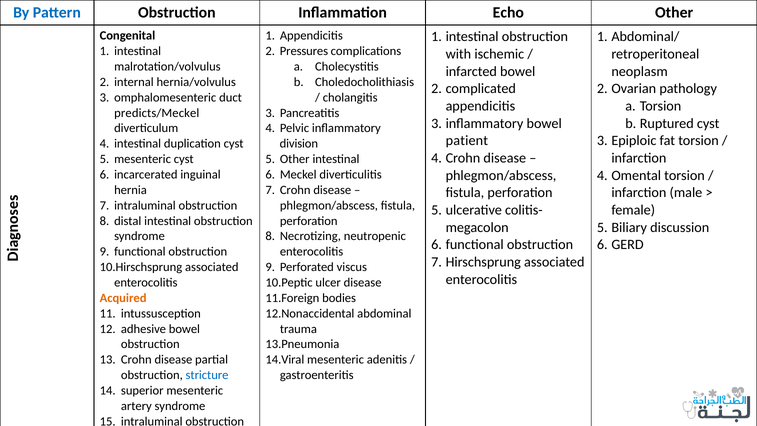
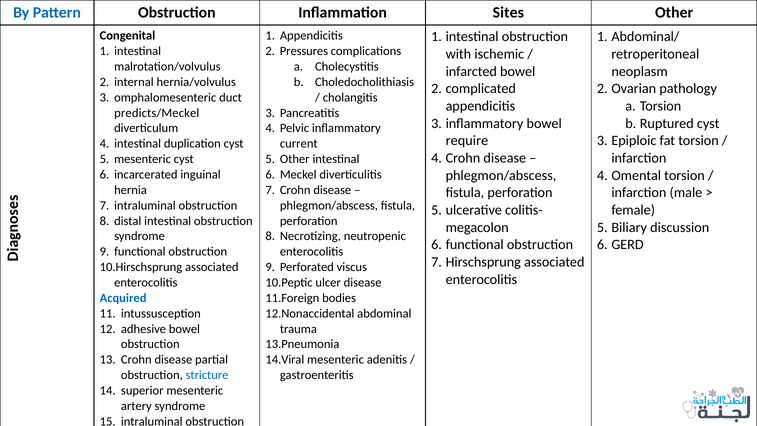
Echo: Echo -> Sites (508, 13)
patient: patient -> require (467, 141)
division: division -> current (299, 144)
Acquired colour: orange -> blue (123, 298)
